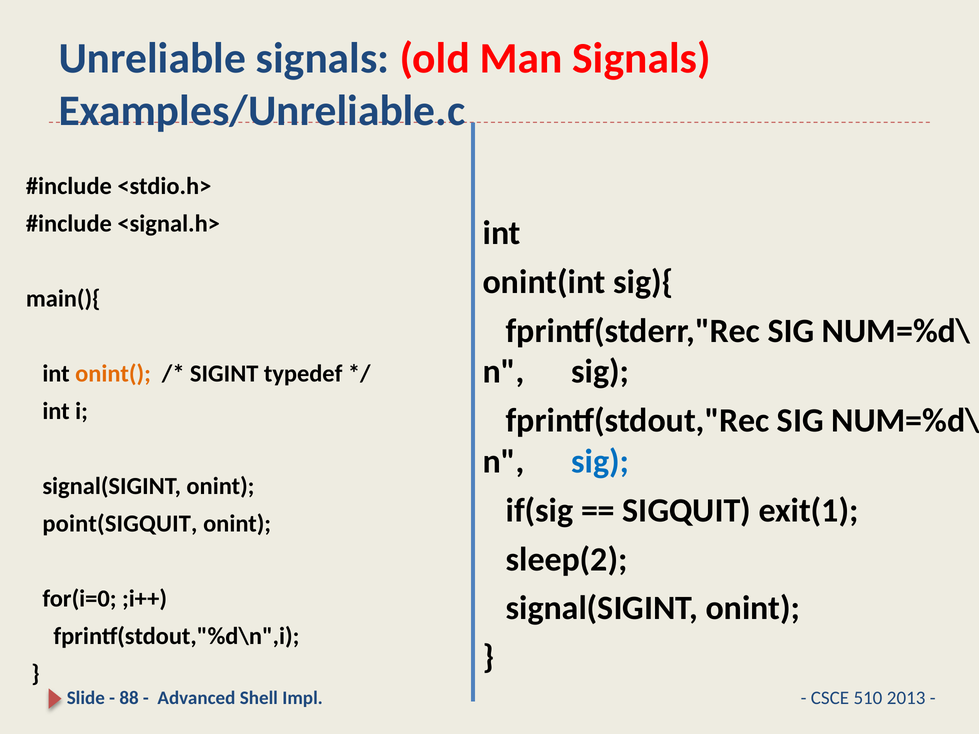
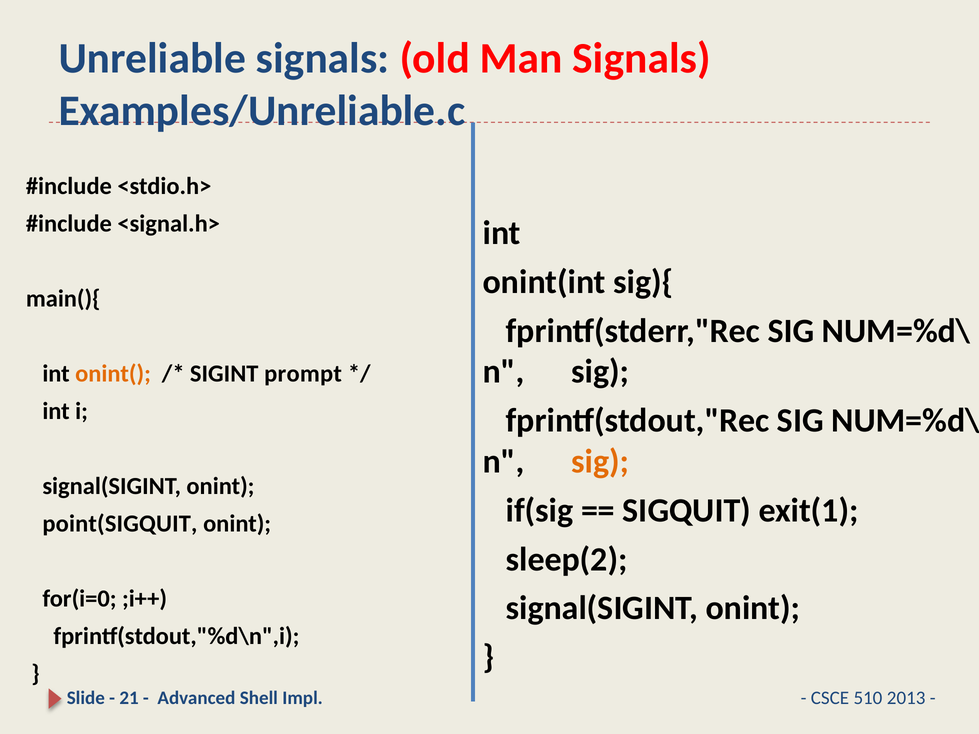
typedef: typedef -> prompt (303, 374)
sig colour: blue -> orange (600, 462)
88: 88 -> 21 (129, 698)
